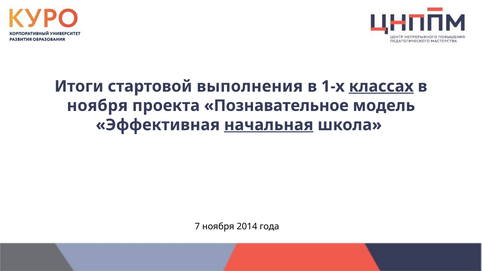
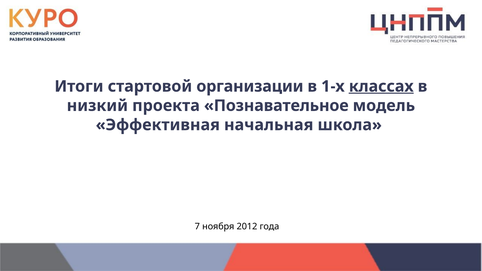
выполнения: выполнения -> организации (250, 86)
ноября: ноября -> низкий (97, 106)
начальная underline: present -> none (269, 125)
2014: 2014 -> 2012 (247, 226)
